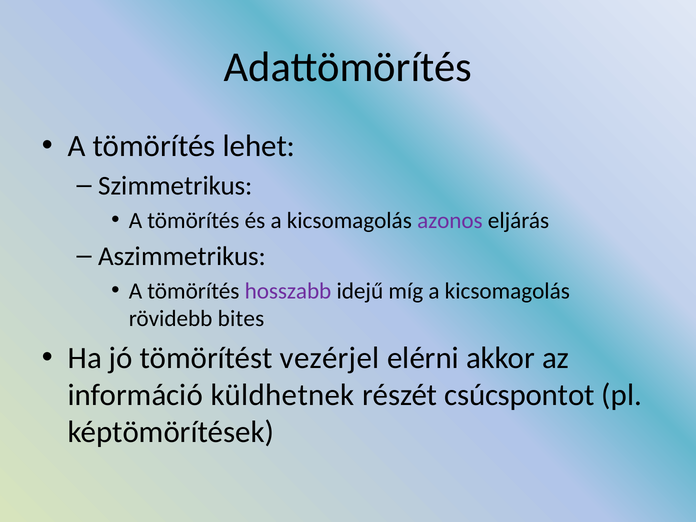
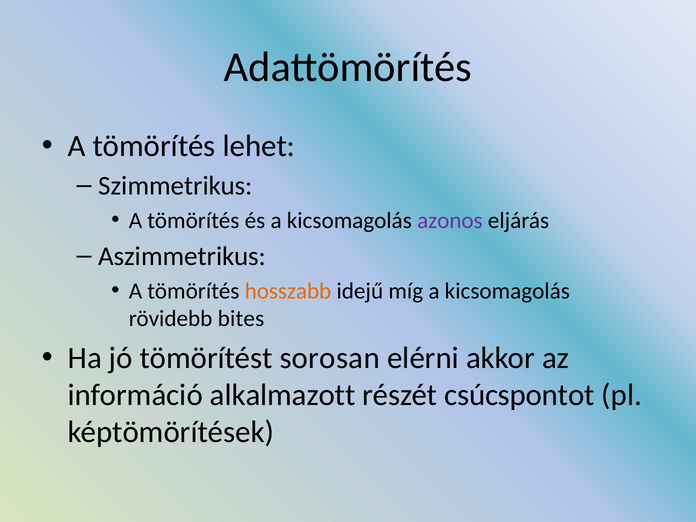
hosszabb colour: purple -> orange (288, 291)
vezérjel: vezérjel -> sorosan (330, 358)
küldhetnek: küldhetnek -> alkalmazott (283, 395)
